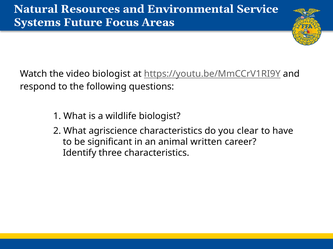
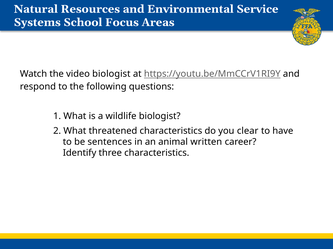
Future: Future -> School (83, 22)
agriscience: agriscience -> threatened (113, 131)
significant: significant -> sentences (110, 142)
